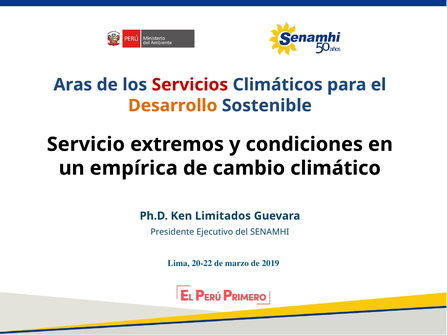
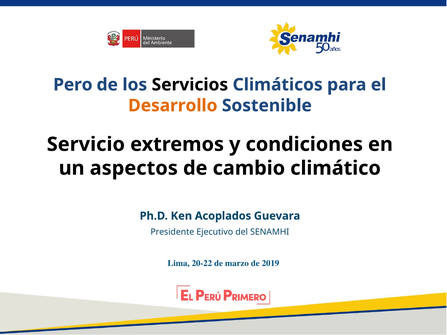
Aras: Aras -> Pero (73, 85)
Servicios colour: red -> black (190, 85)
empírica: empírica -> aspectos (134, 168)
Limitados: Limitados -> Acoplados (223, 216)
